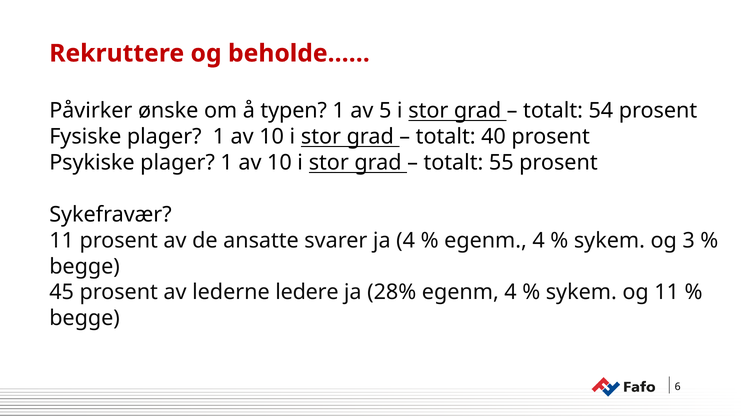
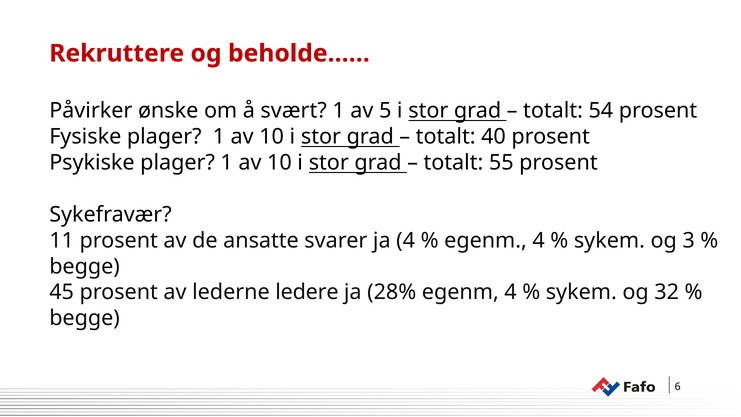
typen: typen -> svært (294, 111)
og 11: 11 -> 32 (667, 292)
